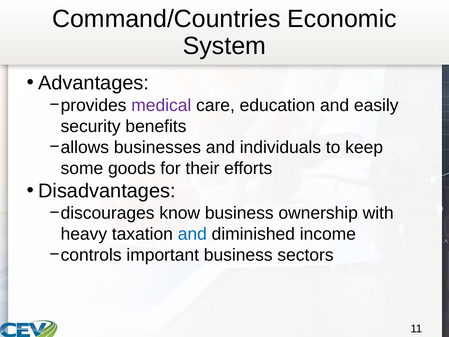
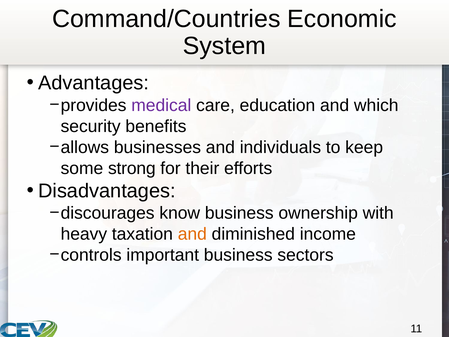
easily: easily -> which (376, 105)
goods: goods -> strong (132, 168)
and colour: blue -> orange (192, 234)
